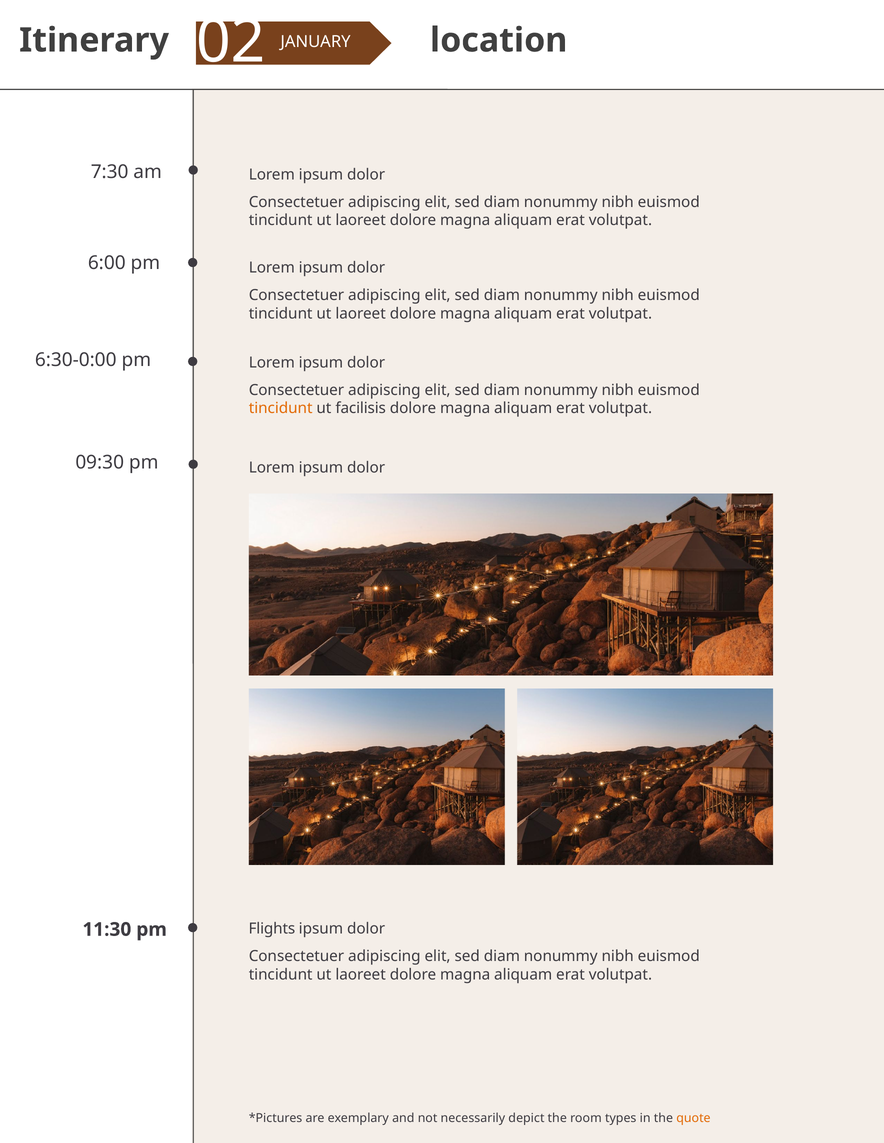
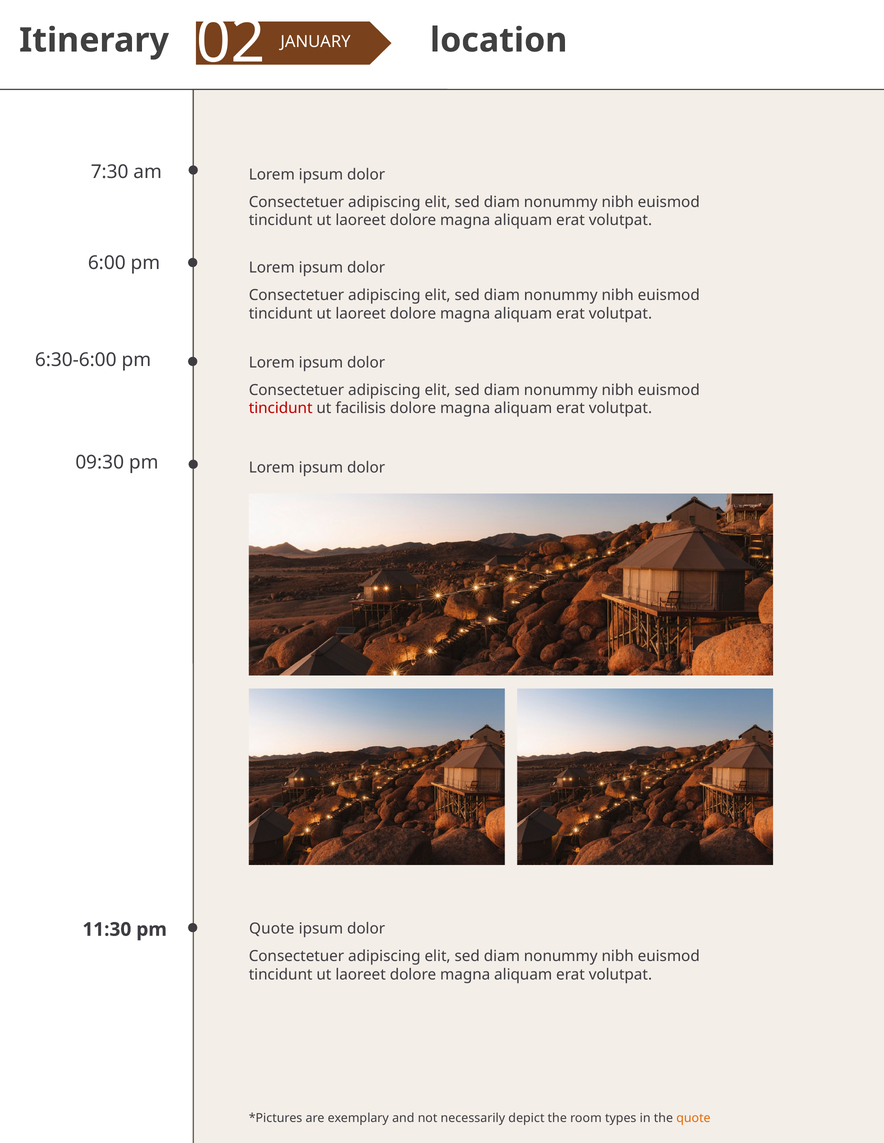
6:30-0:00: 6:30-0:00 -> 6:30-6:00 (76, 360)
tincidunt colour: orange -> red (281, 409)
Flights: Flights -> Quote (272, 930)
